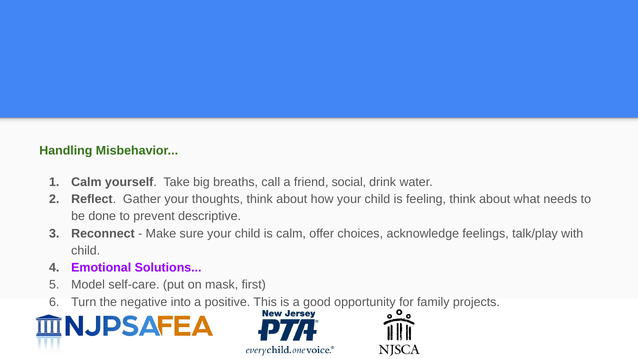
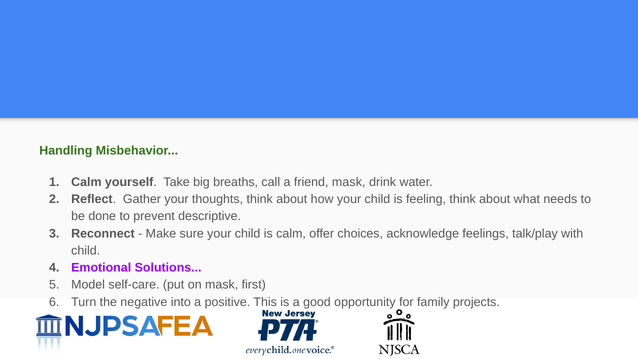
friend social: social -> mask (349, 182)
